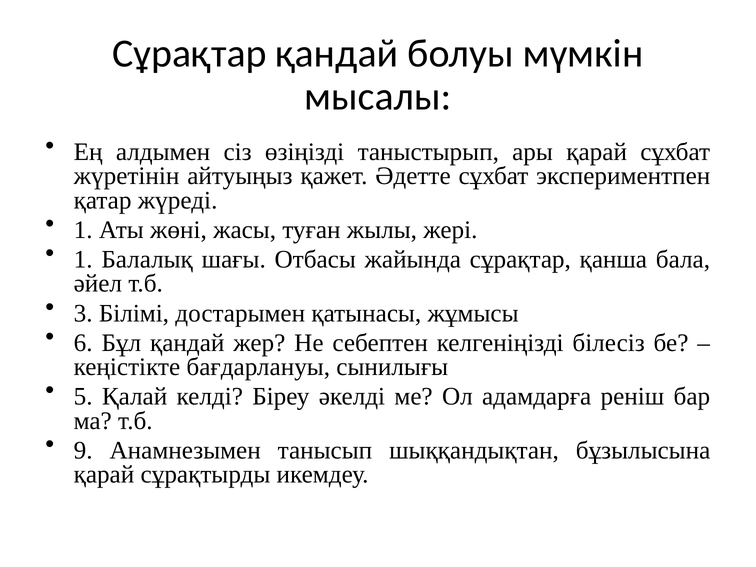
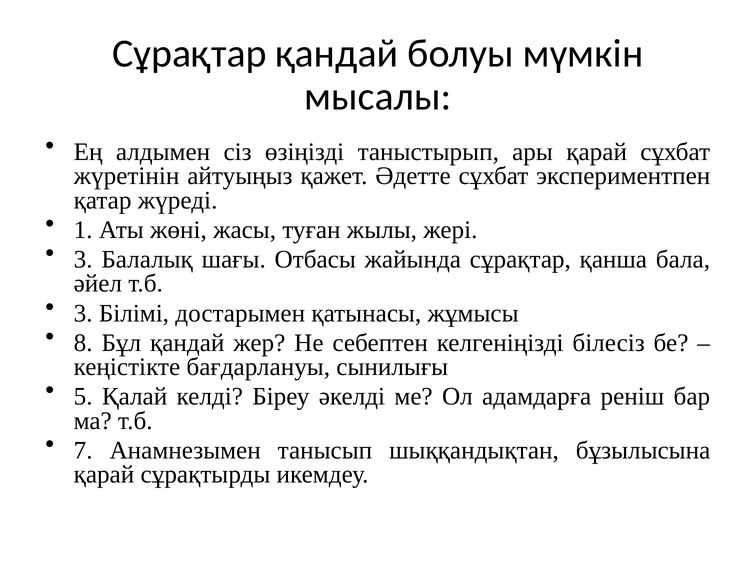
1: 1 -> 3 (83, 259)
6: 6 -> 8 (83, 343)
9: 9 -> 7 (83, 450)
